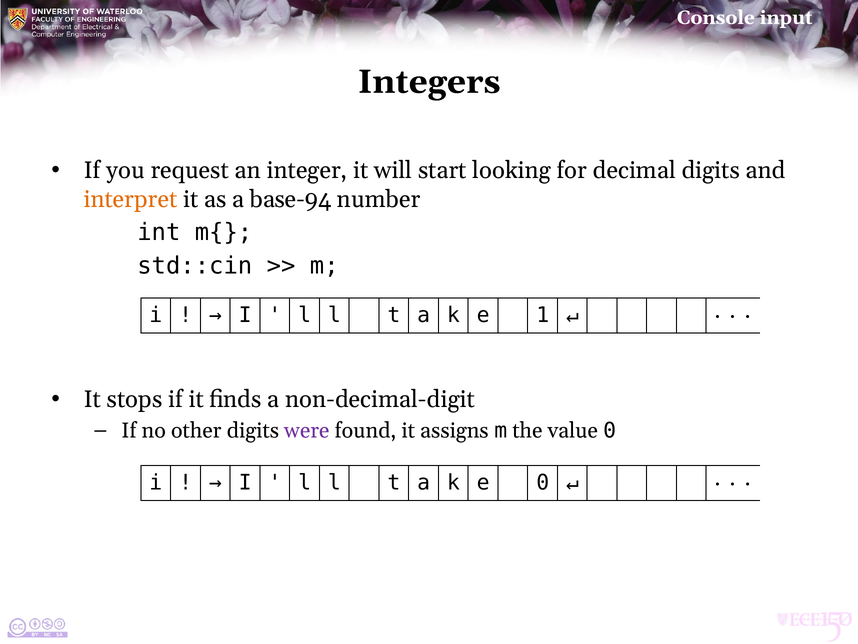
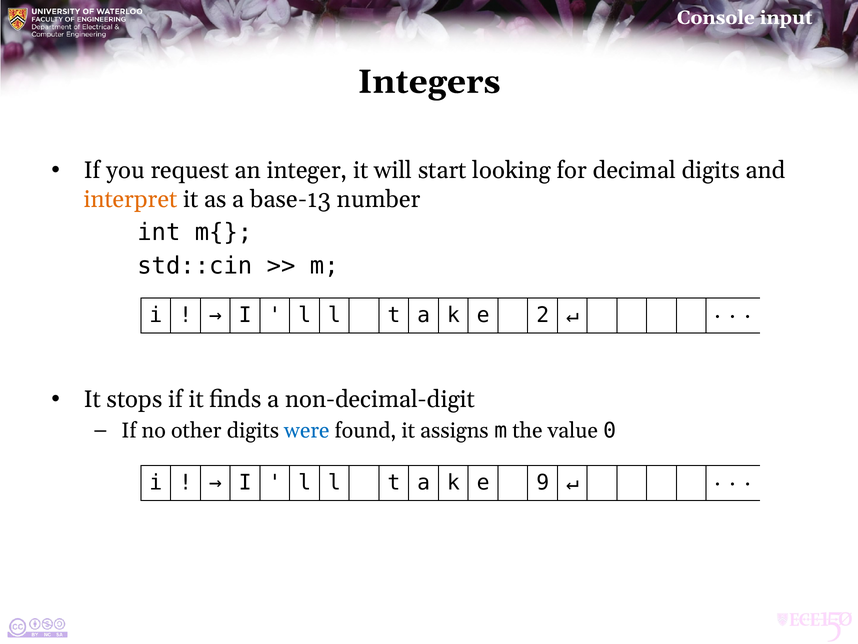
base-94: base-94 -> base-13 (290, 199)
1: 1 -> 2 (543, 315)
were colour: purple -> blue (307, 431)
e 0: 0 -> 9 (543, 482)
